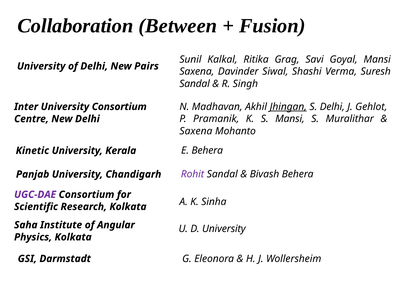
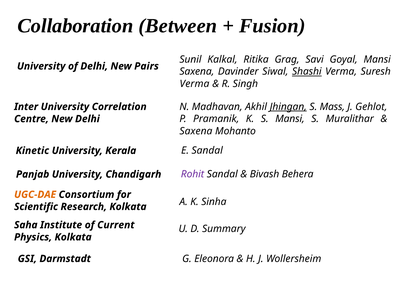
Shashi underline: none -> present (307, 72)
Sandal: Sandal -> Verma (194, 84)
S Delhi: Delhi -> Mass (332, 107)
University Consortium: Consortium -> Correlation (119, 107)
E Behera: Behera -> Sandal (207, 151)
UGC-DAE colour: purple -> orange (35, 194)
Angular: Angular -> Current (116, 225)
D University: University -> Summary (224, 229)
